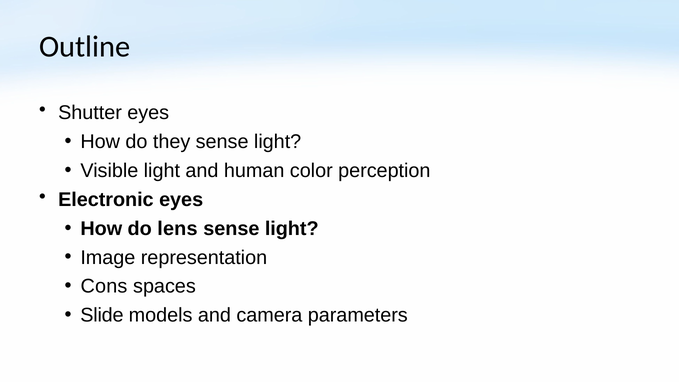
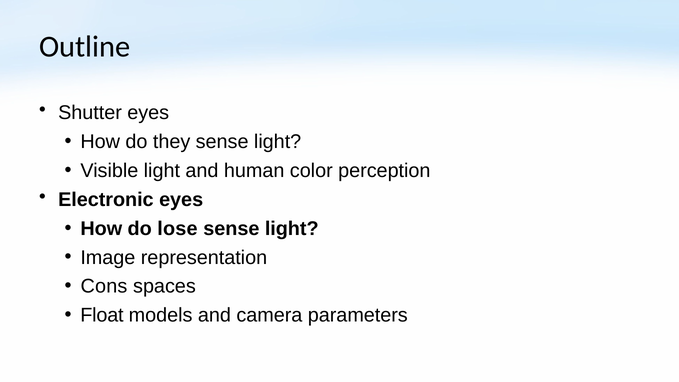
lens: lens -> lose (177, 229)
Slide: Slide -> Float (102, 315)
